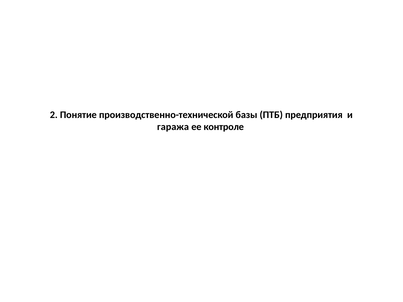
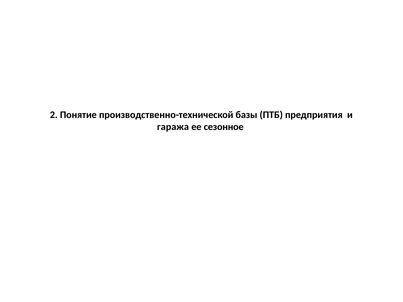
контроле: контроле -> сезонное (224, 127)
